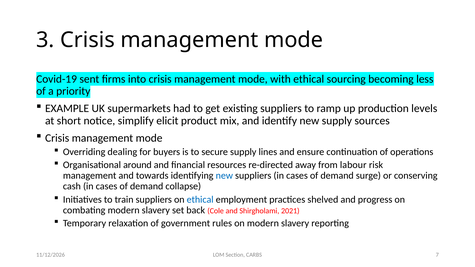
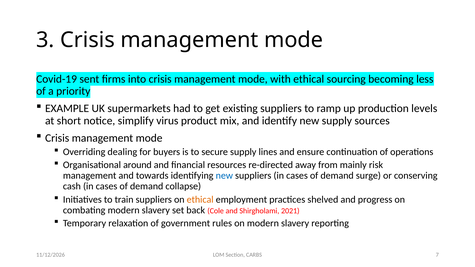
elicit: elicit -> virus (167, 121)
labour: labour -> mainly (353, 165)
ethical colour: blue -> orange (200, 200)
